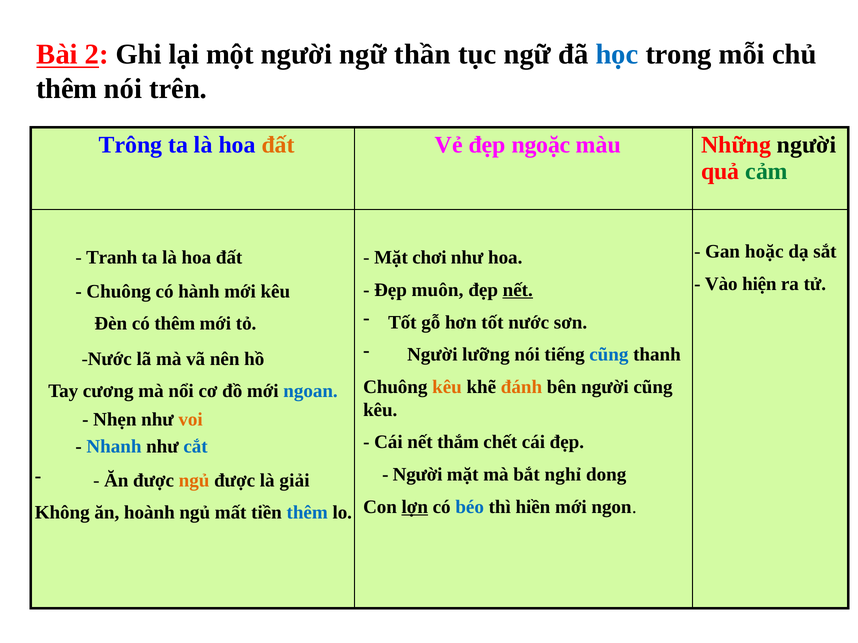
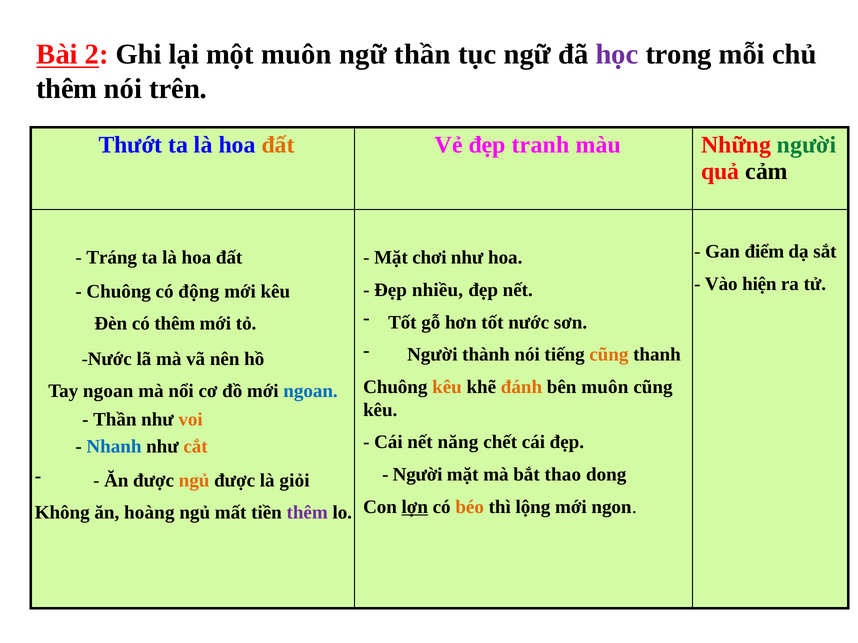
một người: người -> muôn (296, 55)
học colour: blue -> purple (617, 55)
Trông: Trông -> Thướt (131, 145)
ngoặc: ngoặc -> tranh (541, 145)
người colour: black -> green (807, 145)
cảm colour: green -> black (767, 172)
hoặc: hoặc -> điểm (764, 252)
Tranh: Tranh -> Tráng (112, 258)
muôn: muôn -> nhiều (437, 290)
nết underline: present -> none (518, 290)
hành: hành -> động (199, 291)
lưỡng: lưỡng -> thành (486, 355)
cũng colour: blue -> orange (609, 355)
bên người: người -> muôn (605, 387)
Tay cương: cương -> ngoan (108, 392)
Nhẹn: Nhẹn -> Thần (115, 420)
thắm: thắm -> năng (458, 443)
cắt colour: blue -> orange (196, 447)
nghỉ: nghỉ -> thao (563, 475)
giải: giải -> giỏi (295, 481)
béo colour: blue -> orange (470, 507)
hiền: hiền -> lộng (533, 507)
hoành: hoành -> hoàng (149, 513)
thêm colour: blue -> purple (307, 513)
